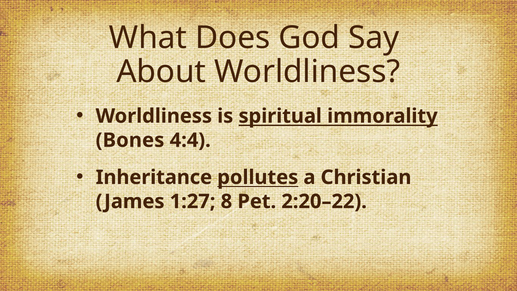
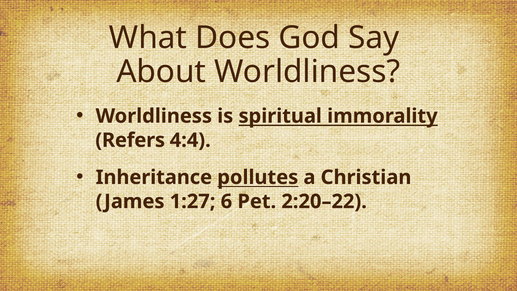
Bones: Bones -> Refers (130, 140)
8: 8 -> 6 (226, 201)
